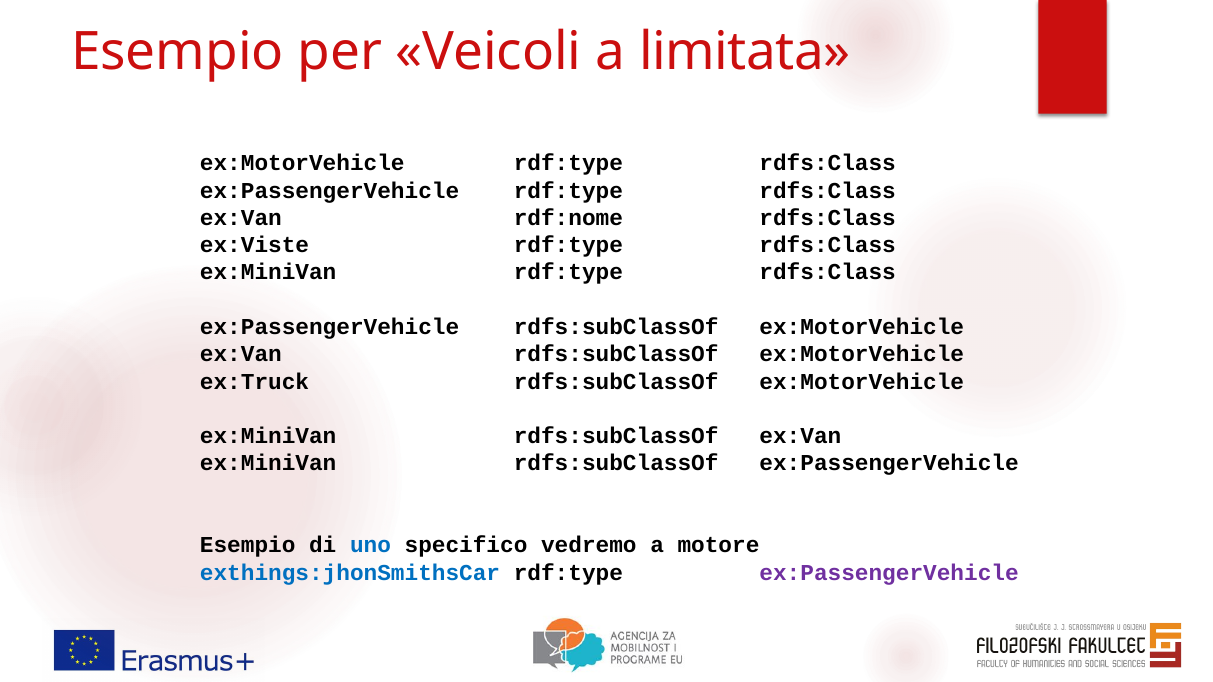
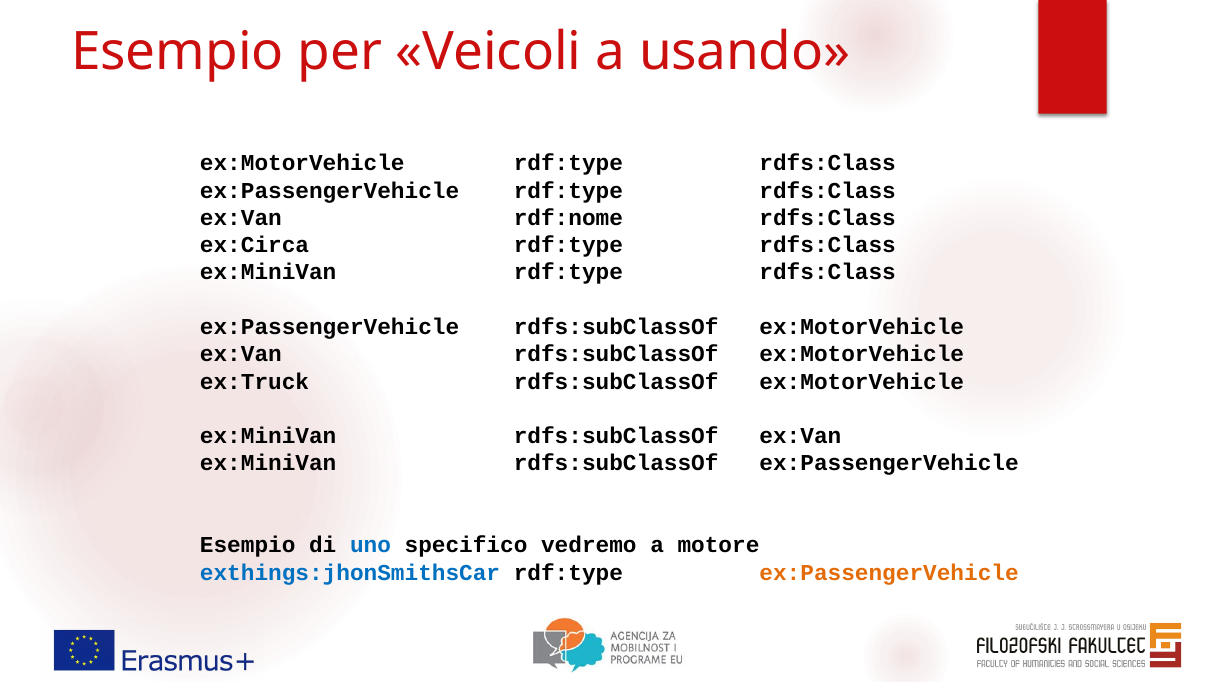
limitata: limitata -> usando (745, 52)
ex:Viste: ex:Viste -> ex:Circa (255, 245)
ex:PassengerVehicle colour: purple -> orange (889, 573)
